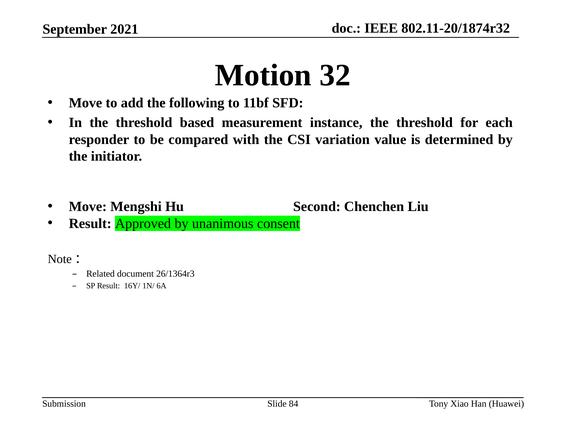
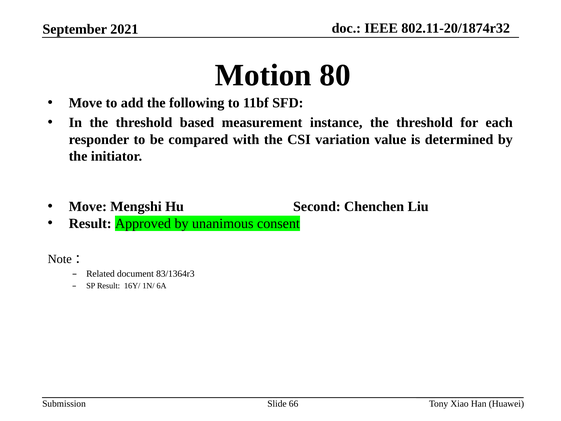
32: 32 -> 80 (335, 75)
26/1364r3: 26/1364r3 -> 83/1364r3 (175, 274)
84: 84 -> 66 (294, 404)
